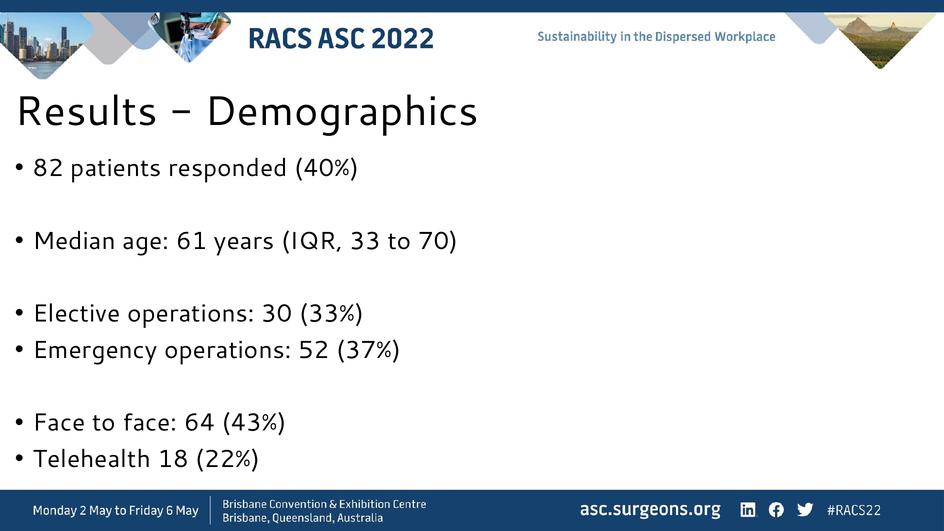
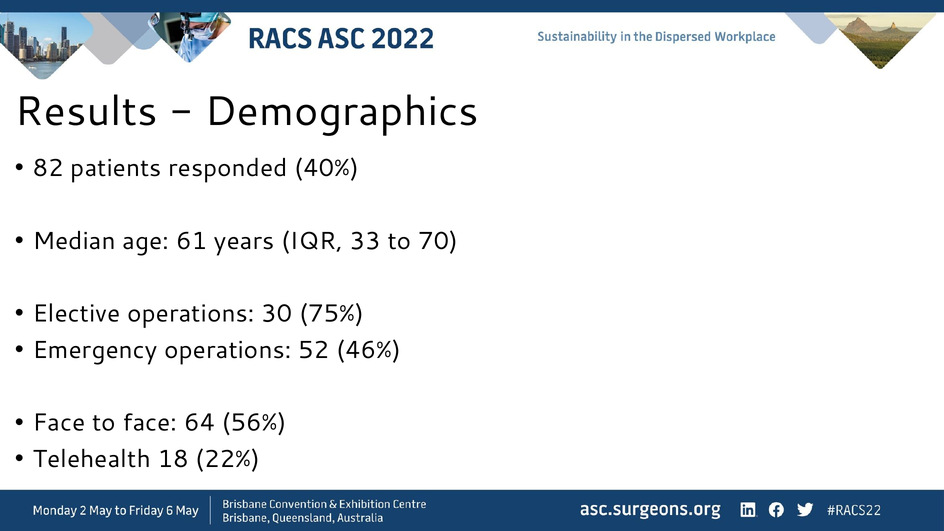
33%: 33% -> 75% (332, 314)
37%: 37% -> 46% (369, 350)
43%: 43% -> 56% (254, 423)
